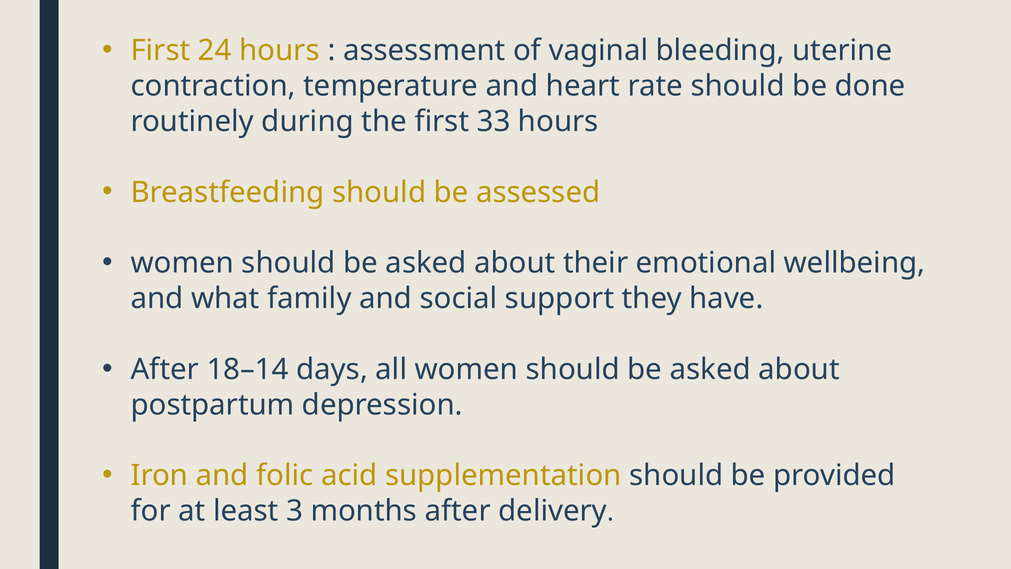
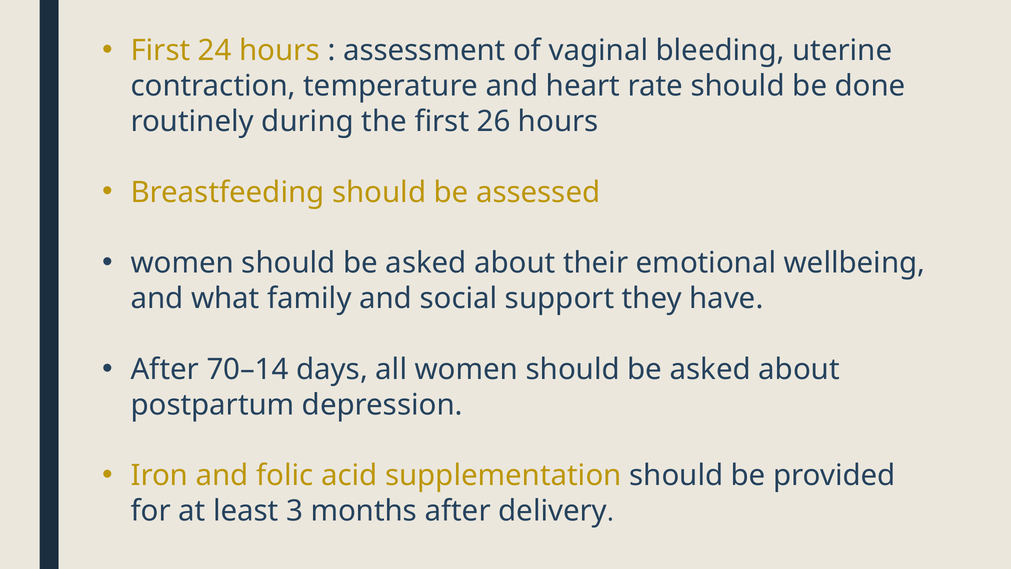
33: 33 -> 26 (494, 121)
18–14: 18–14 -> 70–14 (248, 369)
